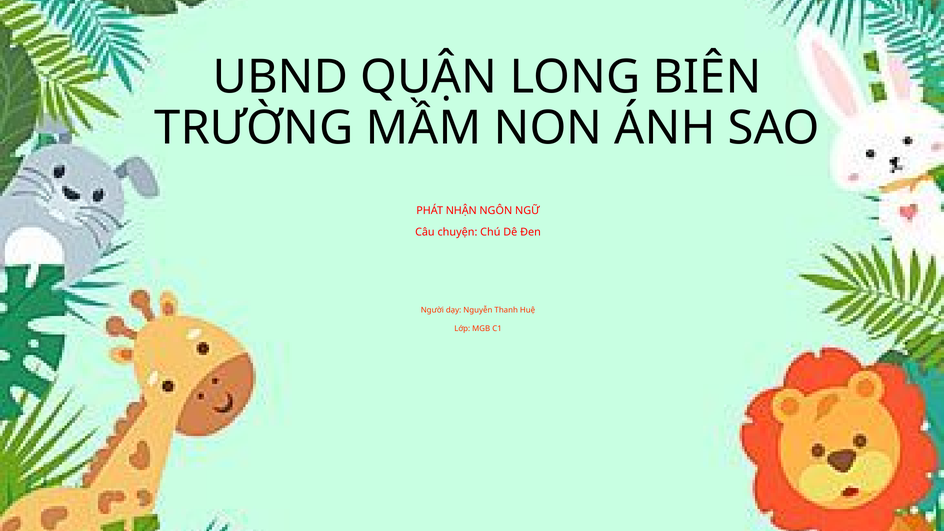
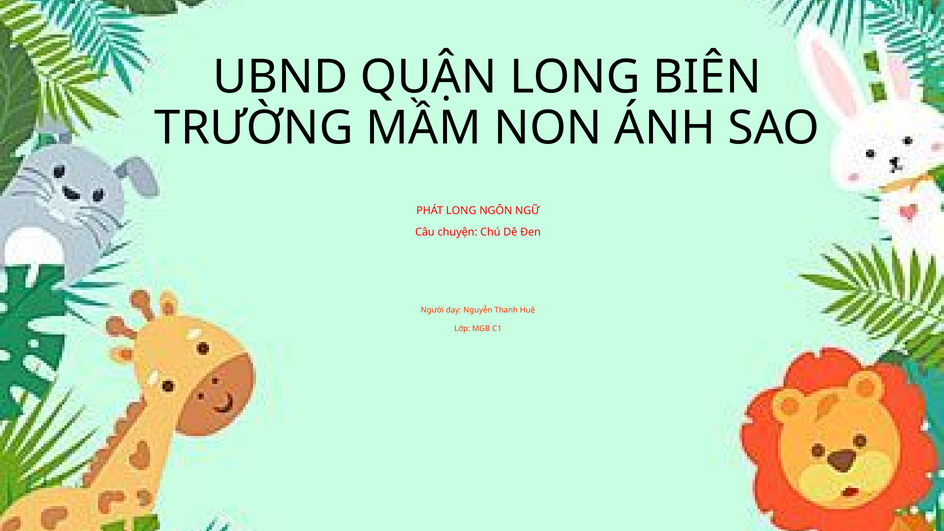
PHÁT NHẬN: NHẬN -> LONG (461, 211)
